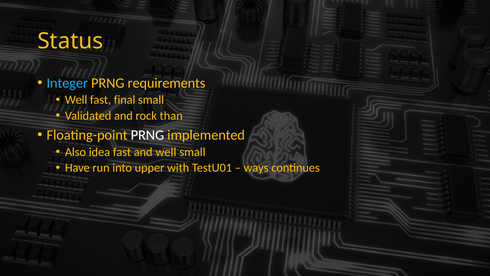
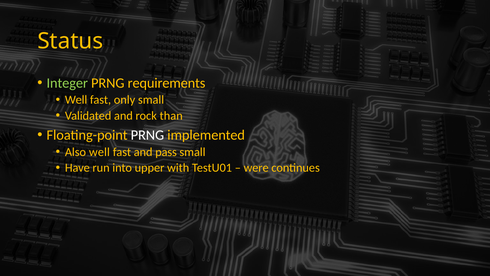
Integer colour: light blue -> light green (67, 83)
final: final -> only (125, 100)
Also idea: idea -> well (99, 152)
and well: well -> pass (166, 152)
ways: ways -> were (256, 168)
